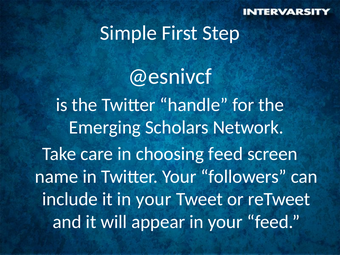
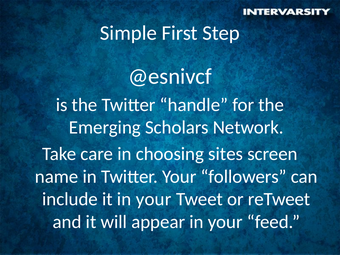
choosing feed: feed -> sites (226, 154)
